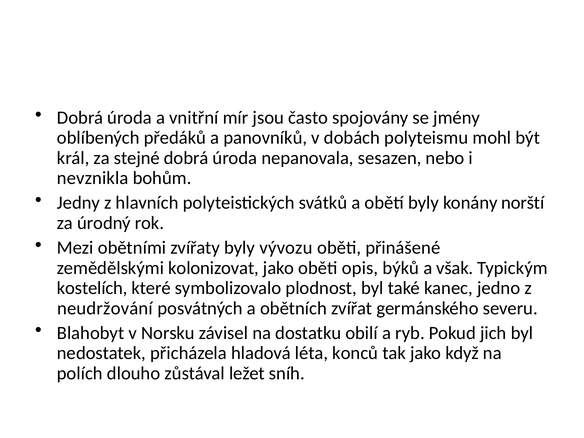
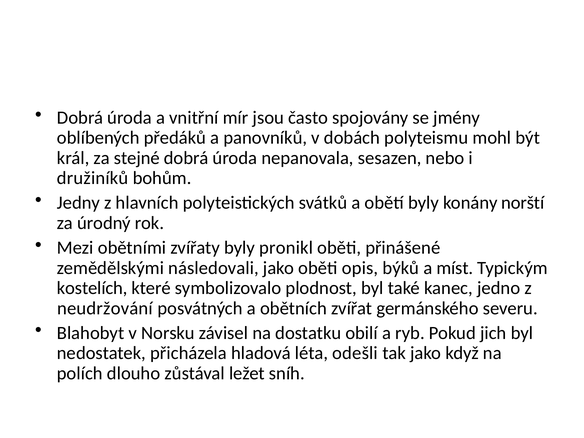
nevznikla: nevznikla -> družiníků (93, 178)
vývozu: vývozu -> pronikl (286, 248)
kolonizovat: kolonizovat -> následovali (213, 268)
však: však -> míst (455, 268)
konců: konců -> odešli (355, 353)
